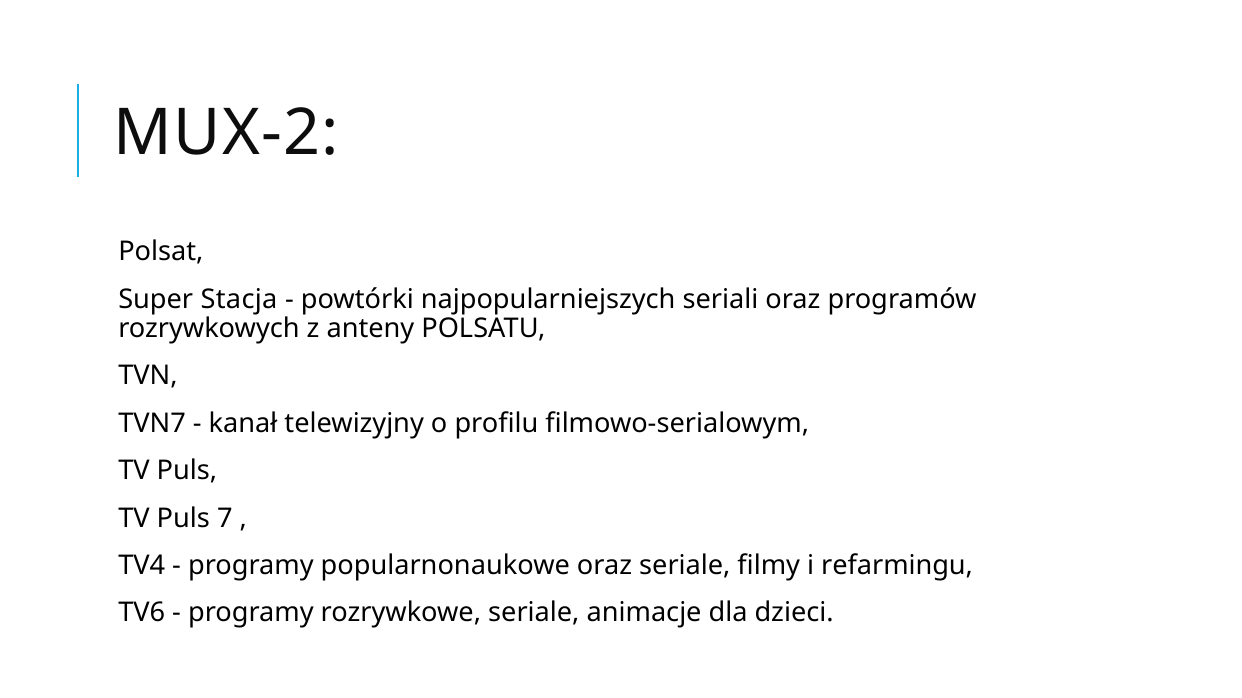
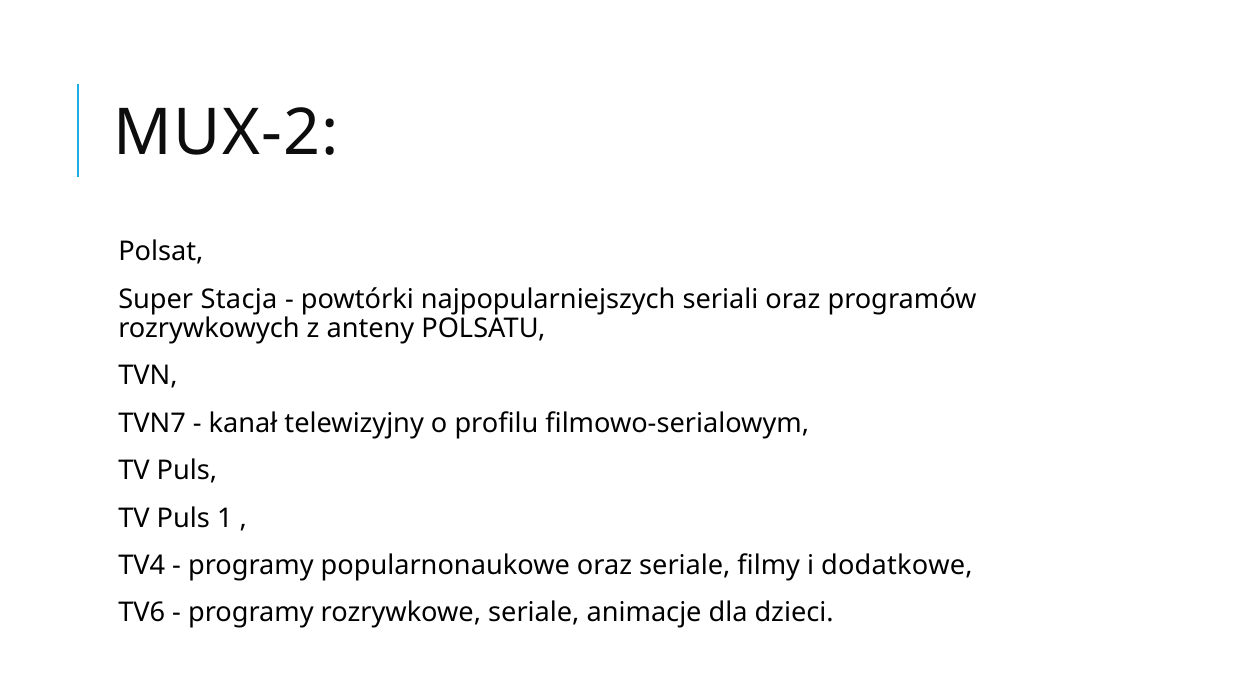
7: 7 -> 1 (225, 519)
refarmingu: refarmingu -> dodatkowe (897, 566)
